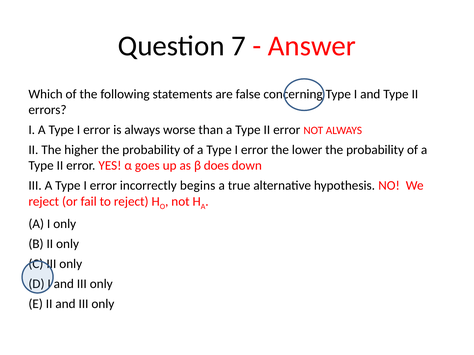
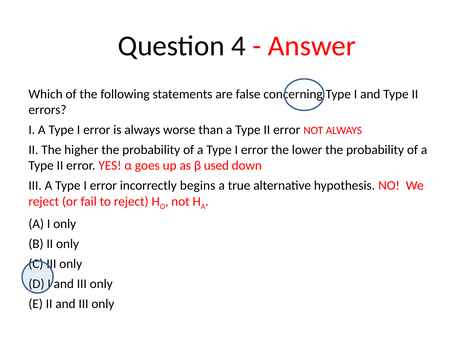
7: 7 -> 4 (238, 46)
does: does -> used (216, 166)
